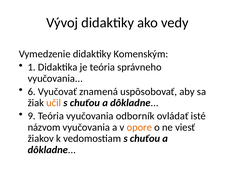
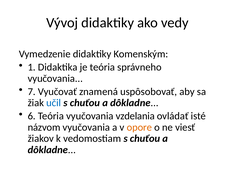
6: 6 -> 7 (32, 92)
učil colour: orange -> blue (54, 103)
9: 9 -> 6 (32, 116)
odborník: odborník -> vzdelania (135, 116)
